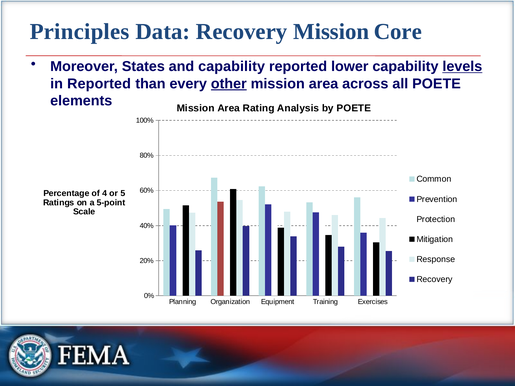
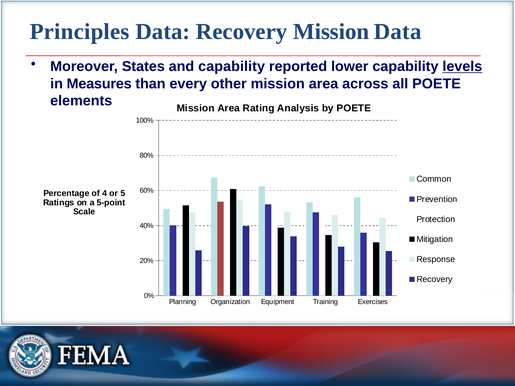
Mission Core: Core -> Data (398, 31)
in Reported: Reported -> Measures (99, 84)
other underline: present -> none (229, 84)
